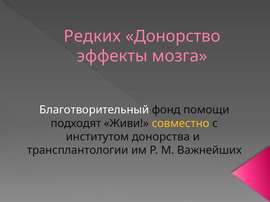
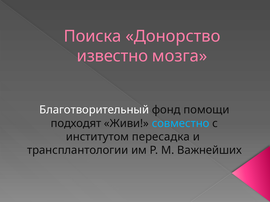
Редких: Редких -> Поиска (92, 36)
эффекты: эффекты -> известно (112, 56)
совместно colour: yellow -> light blue (181, 124)
донорства: донорства -> пересадка (161, 137)
